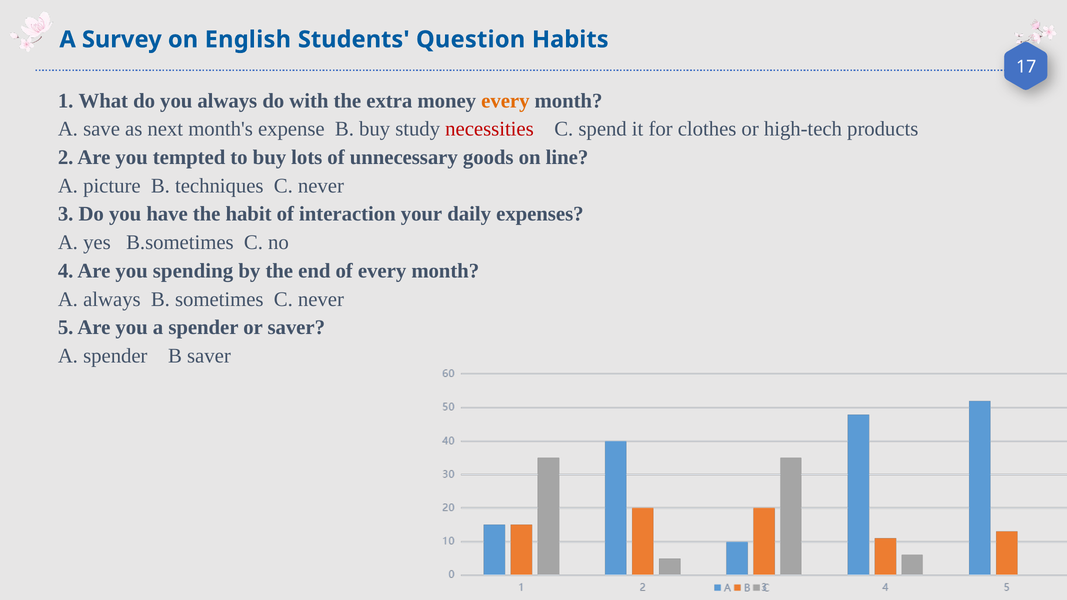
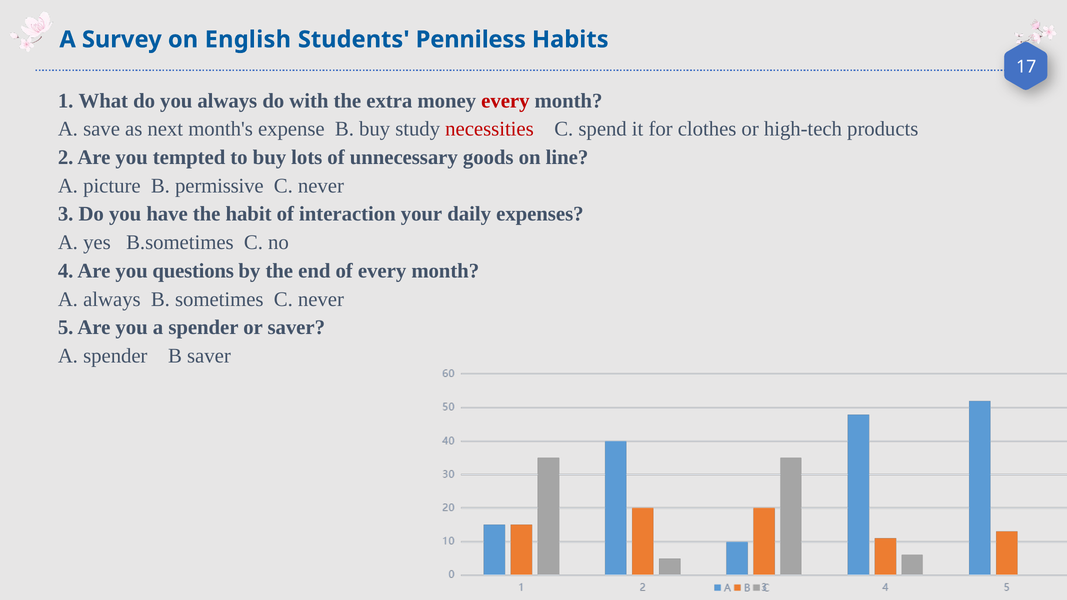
Question: Question -> Penniless (471, 40)
every colour: orange -> red (505, 101)
techniques: techniques -> permissive (219, 186)
spending: spending -> questions (193, 271)
